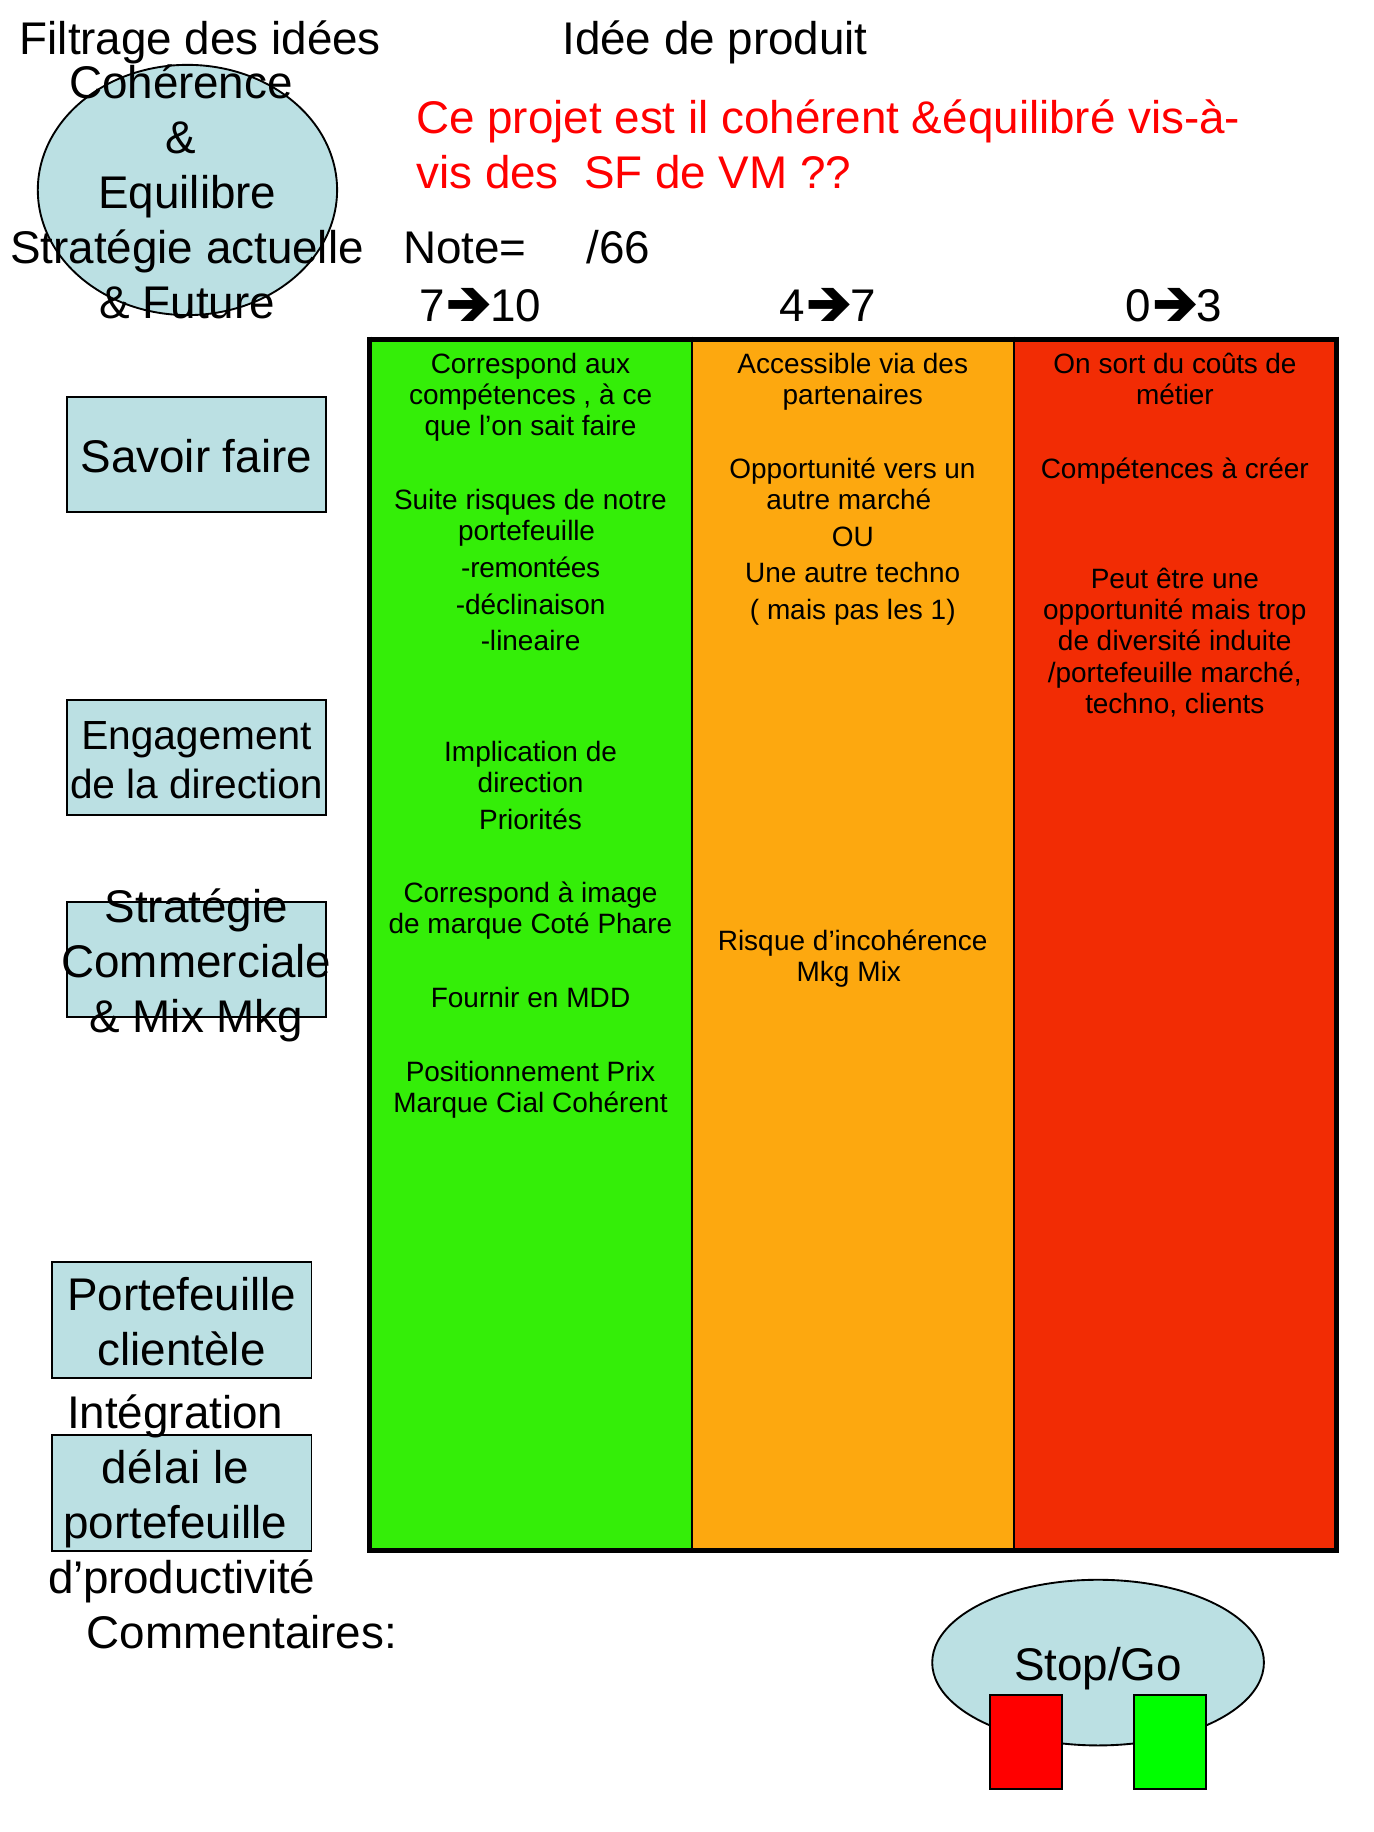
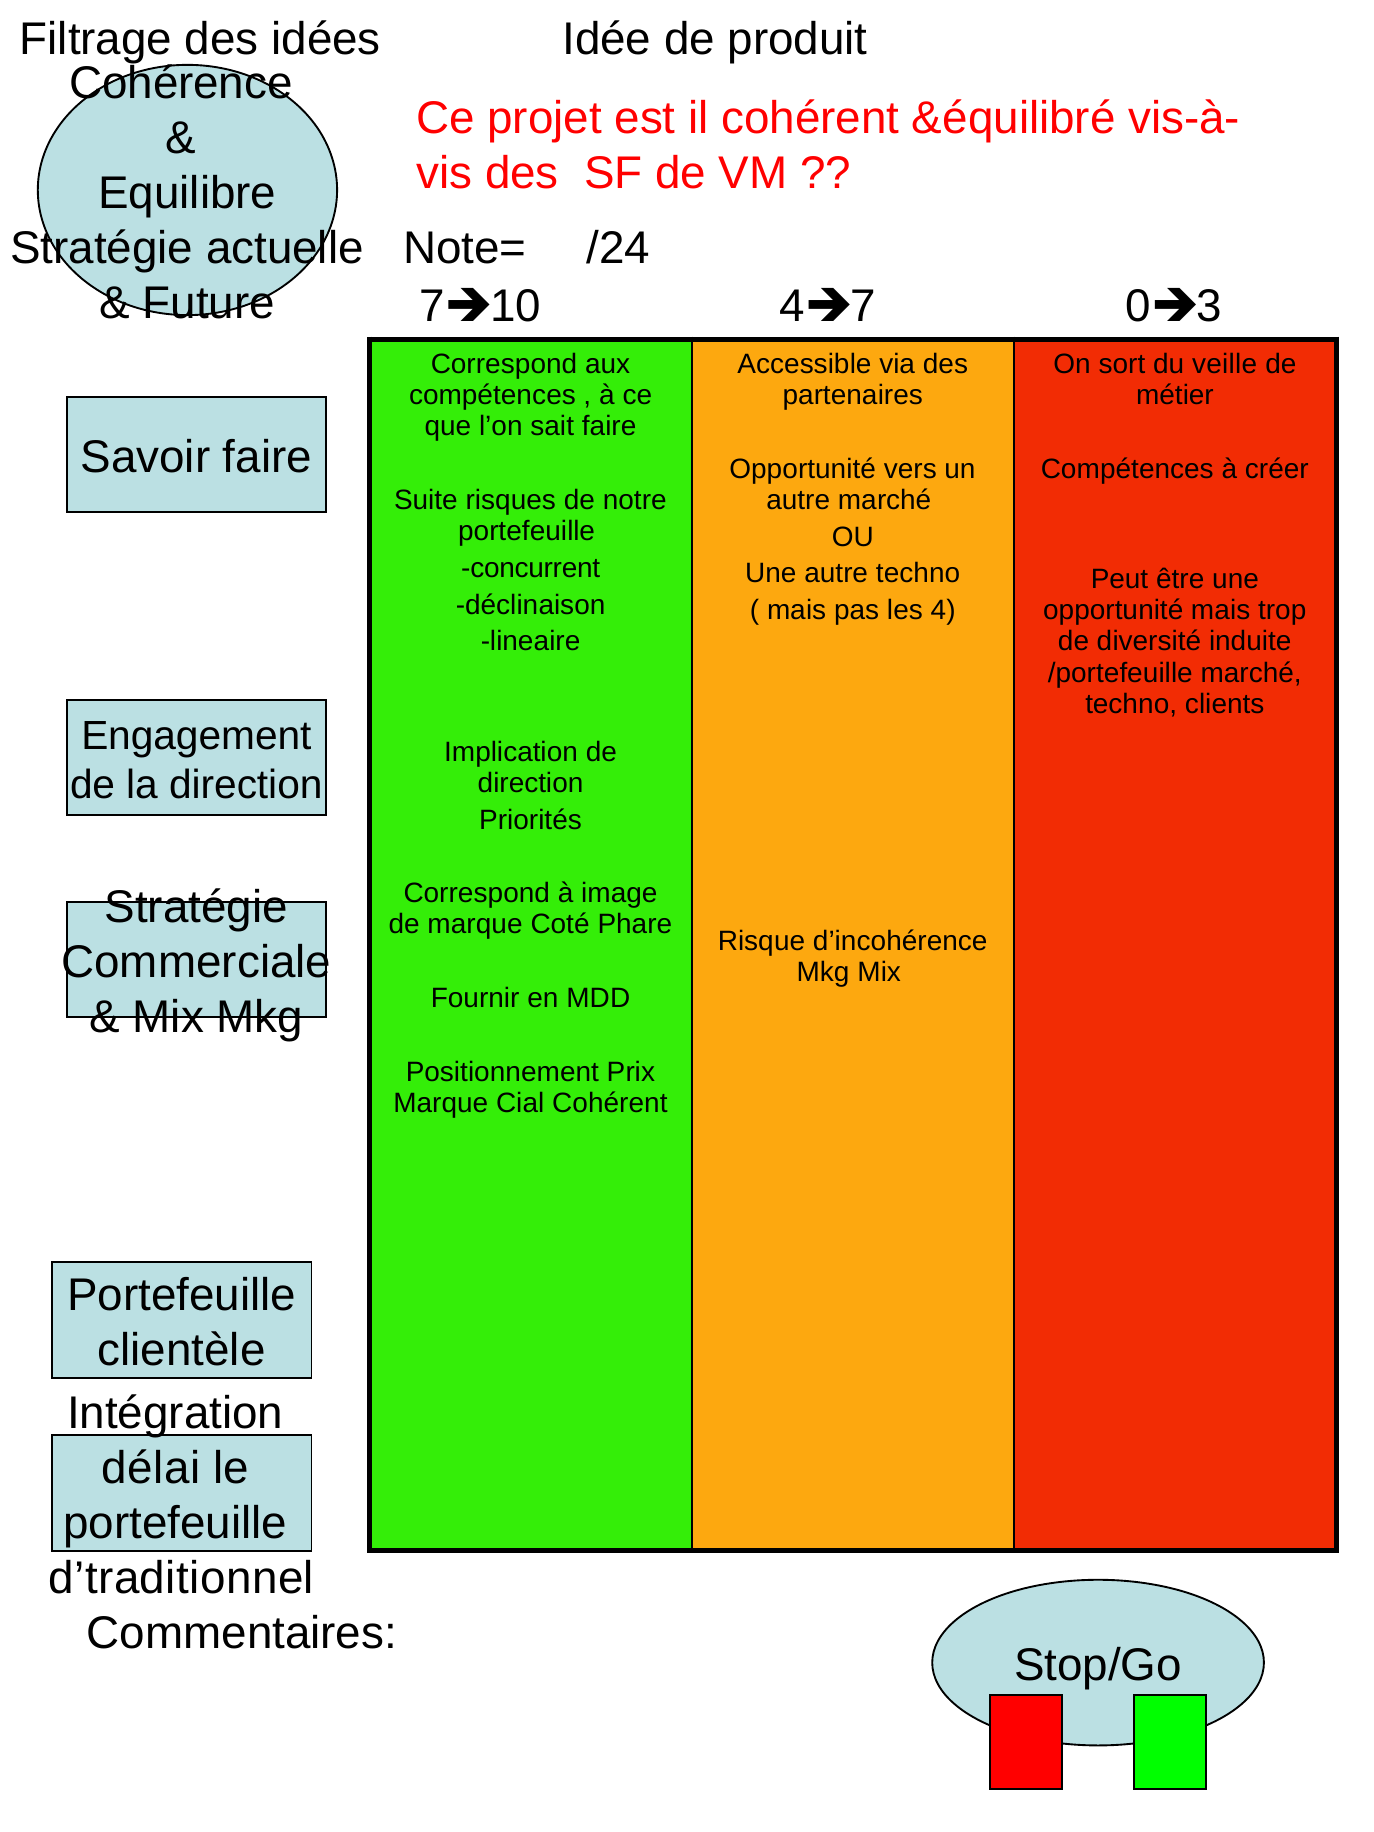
/66: /66 -> /24 (619, 249)
coûts: coûts -> veille (1225, 364)
remontées: remontées -> concurrent (531, 568)
1: 1 -> 4 (943, 611)
d’productivité: d’productivité -> d’traditionnel (181, 1579)
